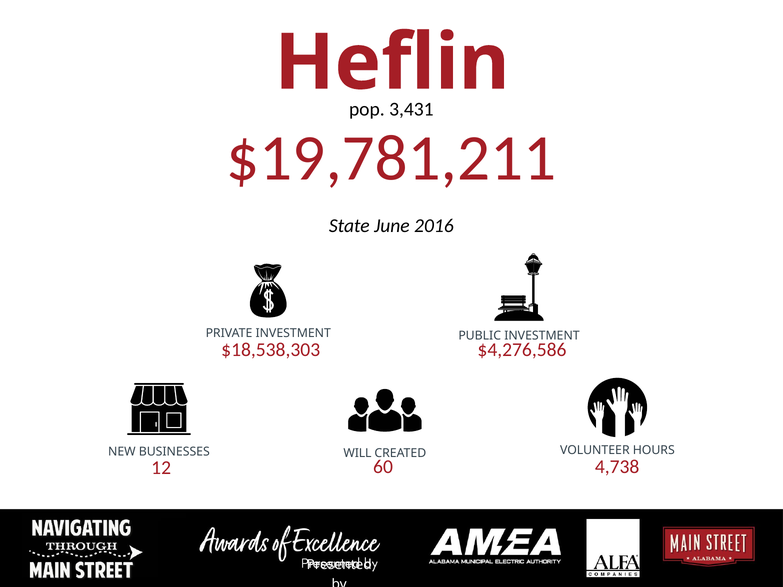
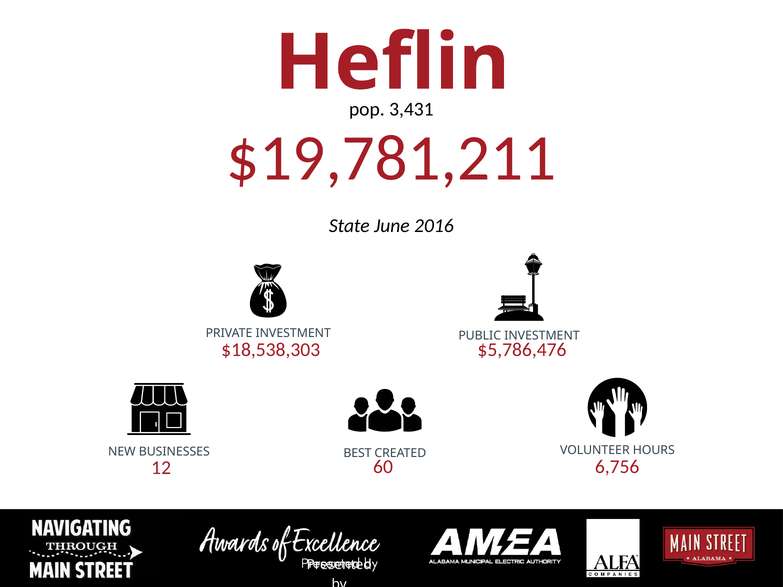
$4,276,586: $4,276,586 -> $5,786,476 (522, 350)
WILL: WILL -> BEST (358, 453)
4,738: 4,738 -> 6,756 (617, 467)
